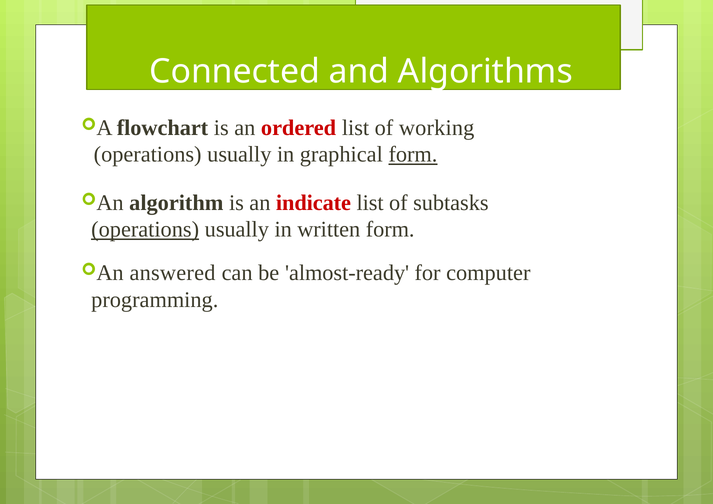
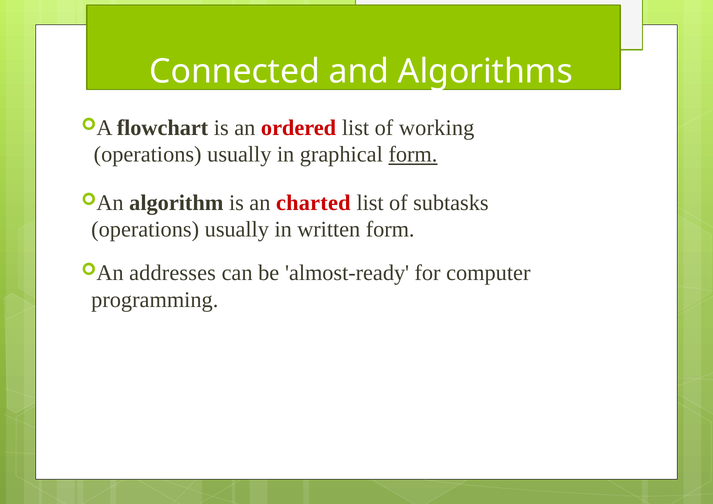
indicate: indicate -> charted (313, 203)
operations underline: present -> none (145, 230)
answered: answered -> addresses (173, 273)
